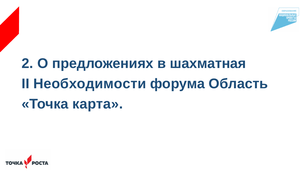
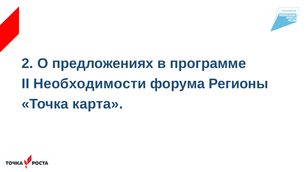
шахматная: шахматная -> программе (208, 64)
Область: Область -> Регионы (238, 84)
